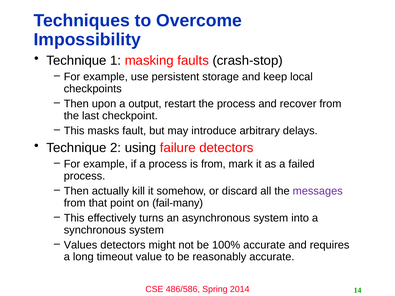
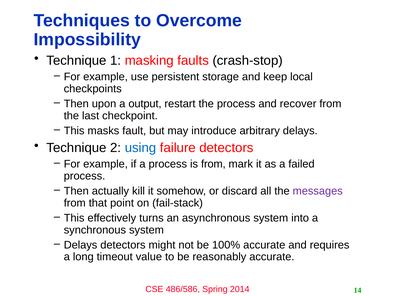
using colour: black -> blue (140, 148)
fail-many: fail-many -> fail-stack (178, 203)
Values: Values -> Delays (81, 245)
